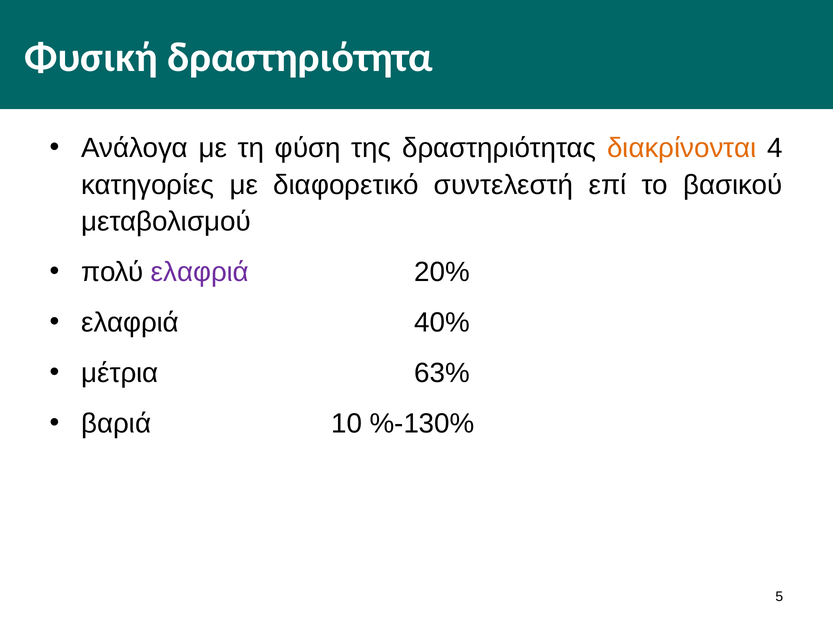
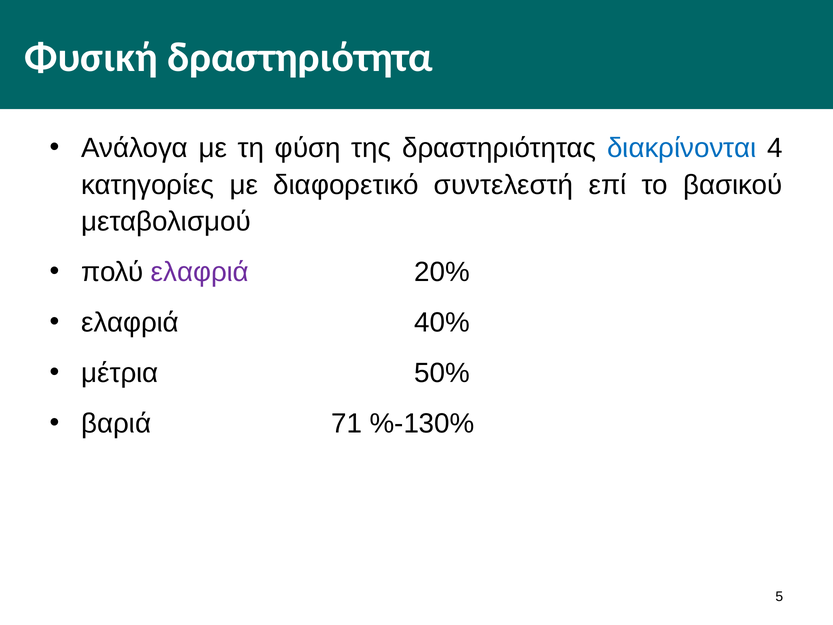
διακρίνονται colour: orange -> blue (682, 148)
63%: 63% -> 50% (442, 373)
10: 10 -> 71 (347, 424)
